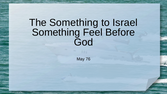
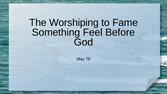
The Something: Something -> Worshiping (74, 23)
Israel: Israel -> Fame (125, 23)
